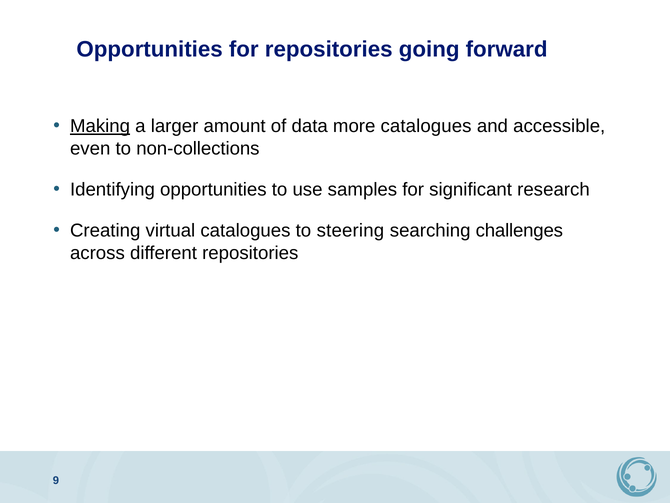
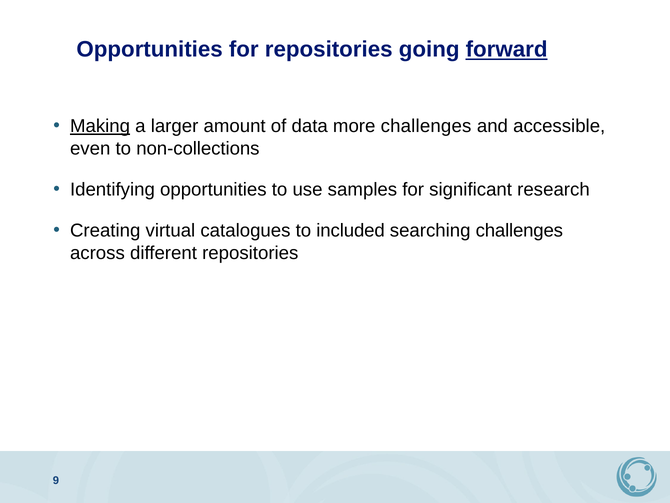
forward underline: none -> present (507, 49)
more catalogues: catalogues -> challenges (426, 126)
steering: steering -> included (351, 230)
